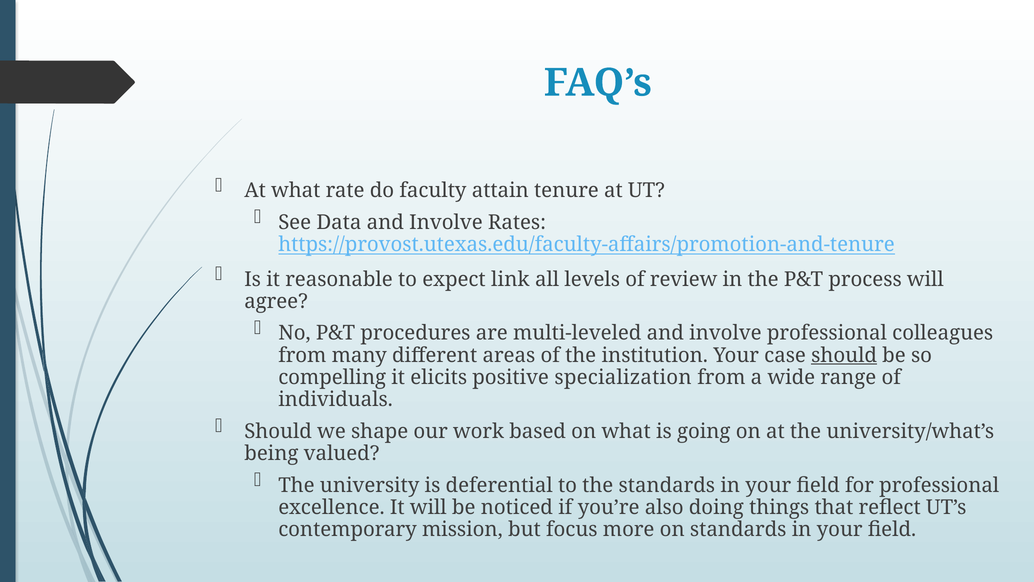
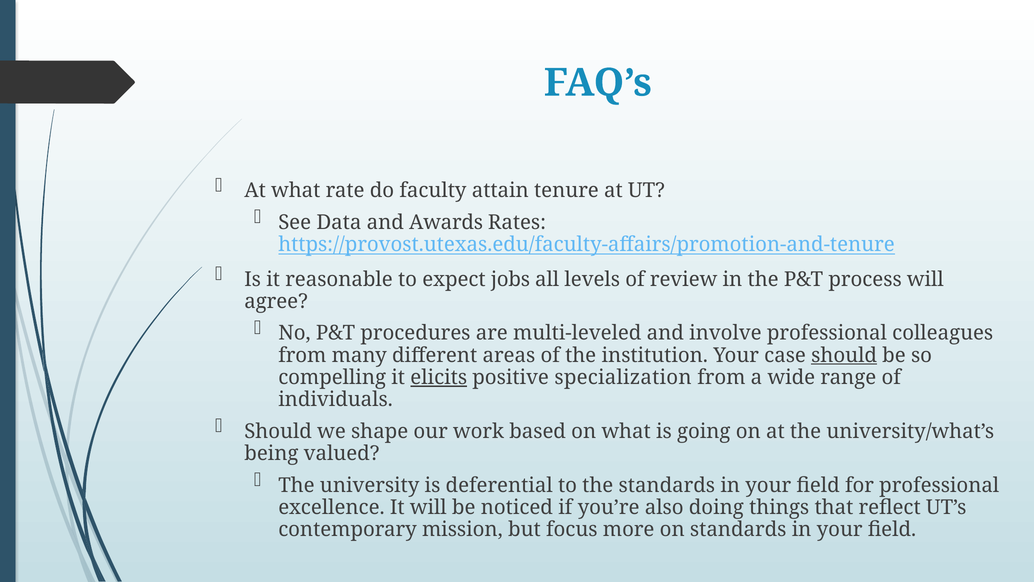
Data and Involve: Involve -> Awards (446, 222)
link: link -> jobs (510, 279)
elicits underline: none -> present (439, 377)
